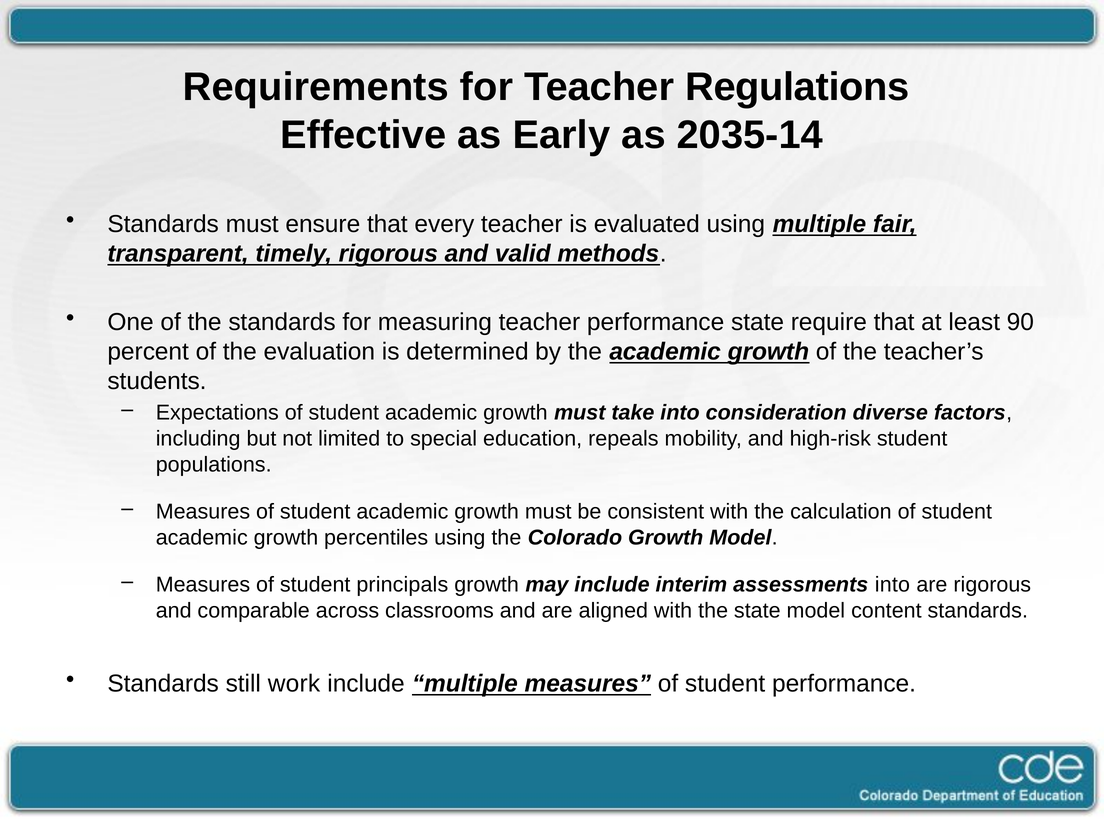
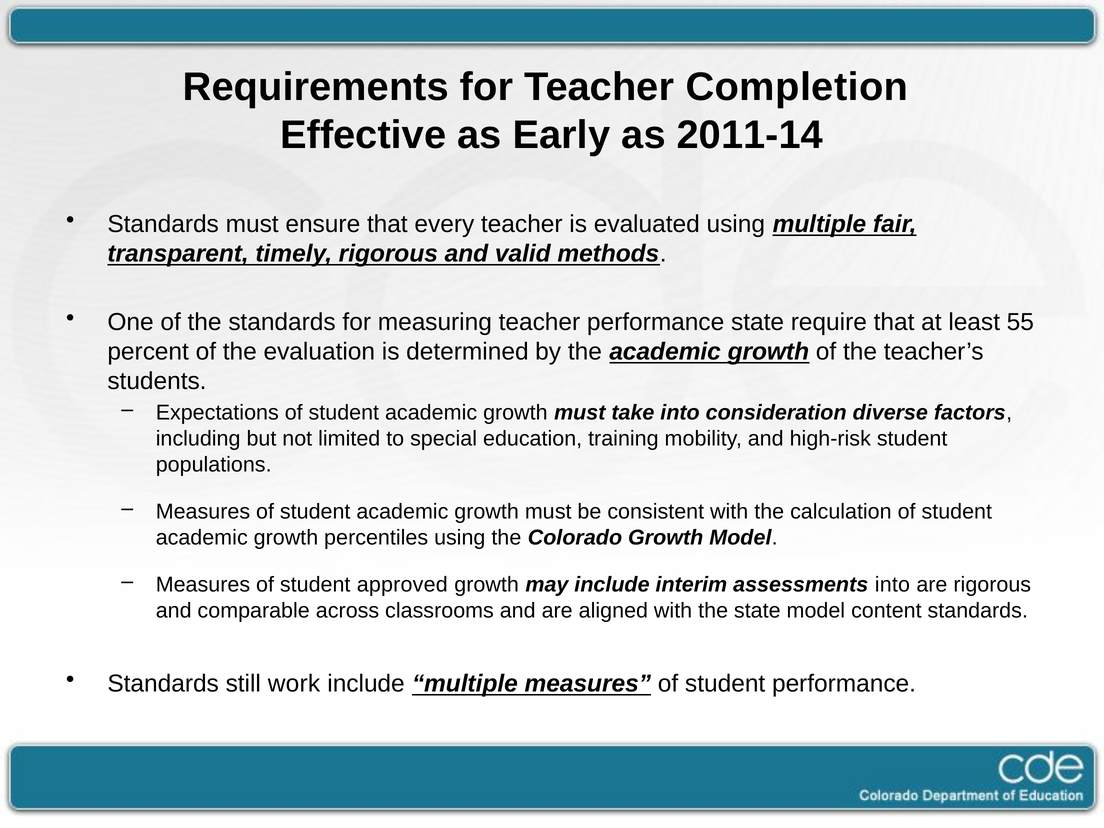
Regulations: Regulations -> Completion (797, 87)
2035-14: 2035-14 -> 2011-14 (750, 135)
90: 90 -> 55 (1020, 322)
repeals: repeals -> training (623, 439)
principals: principals -> approved (402, 585)
